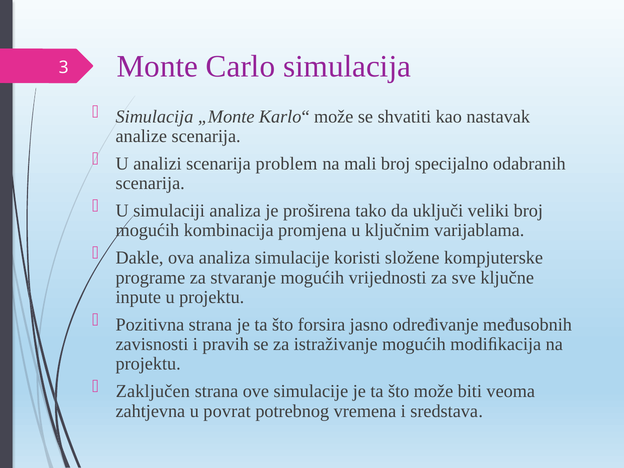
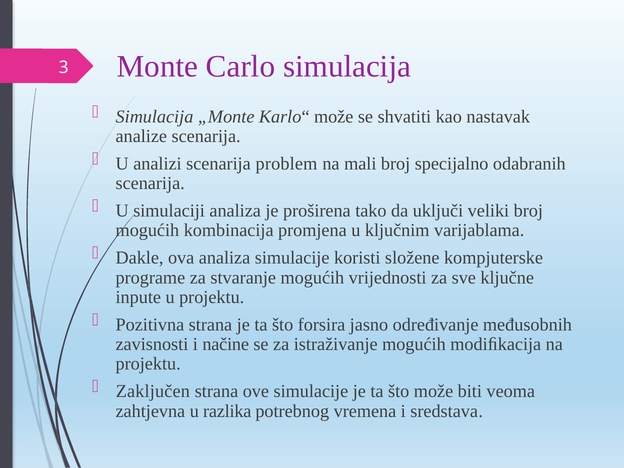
pravih: pravih -> načine (226, 344)
povrat: povrat -> razlika (227, 411)
